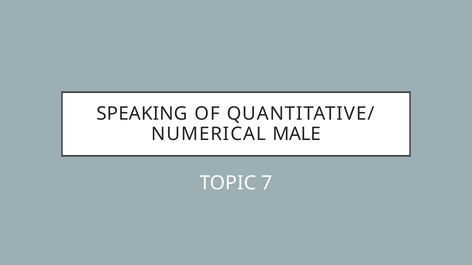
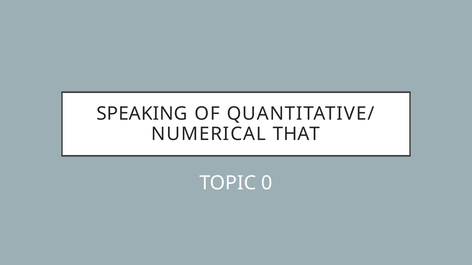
MALE: MALE -> THAT (296, 134)
7: 7 -> 0 (267, 183)
